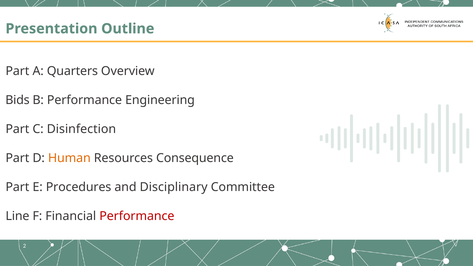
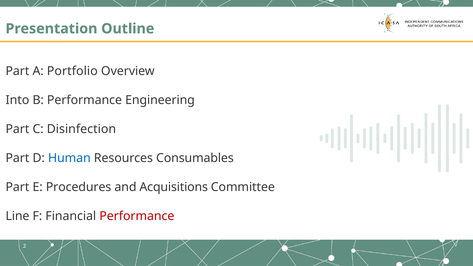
Quarters: Quarters -> Portfolio (72, 71)
Bids: Bids -> Into (17, 100)
Human colour: orange -> blue (69, 158)
Consequence: Consequence -> Consumables (195, 158)
Disciplinary: Disciplinary -> Acquisitions (174, 187)
